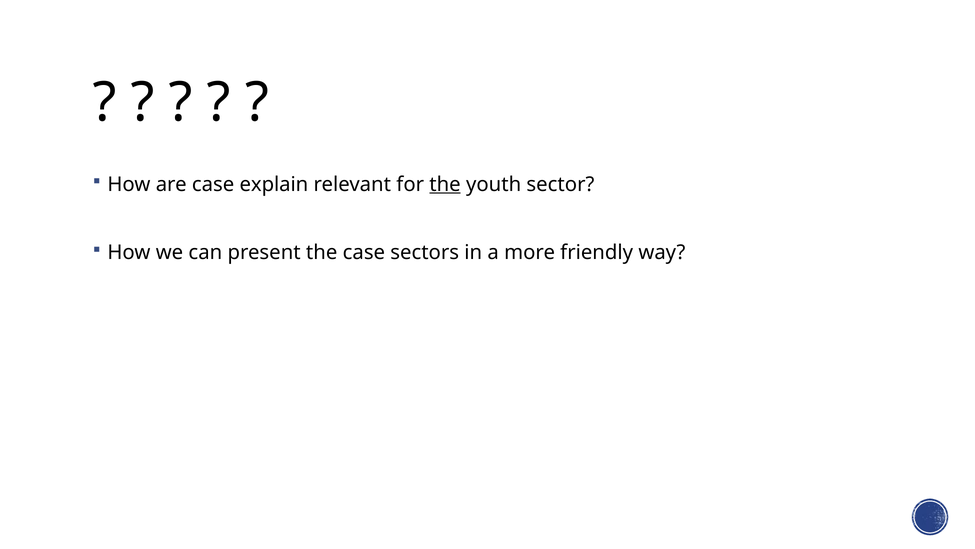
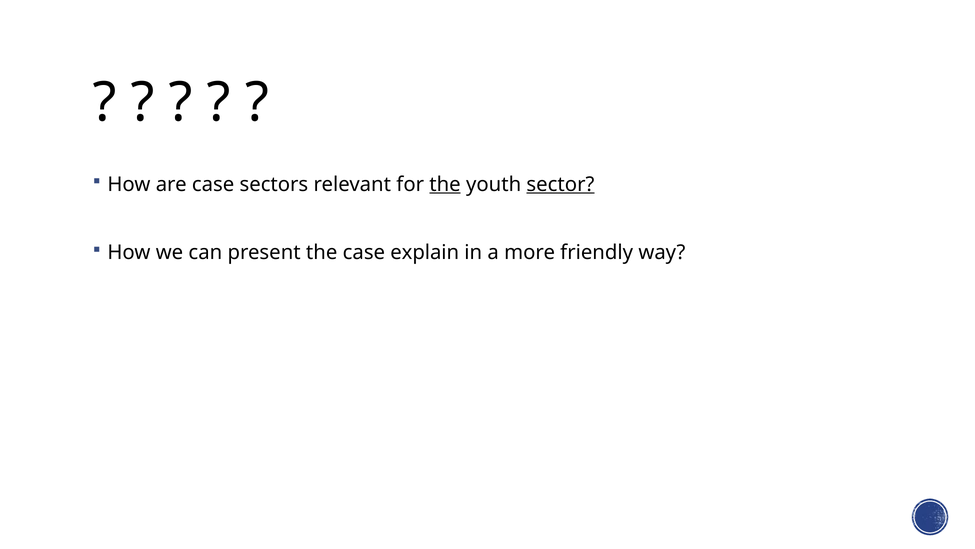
explain: explain -> sectors (274, 184)
sector underline: none -> present (560, 184)
sectors: sectors -> explain (425, 252)
